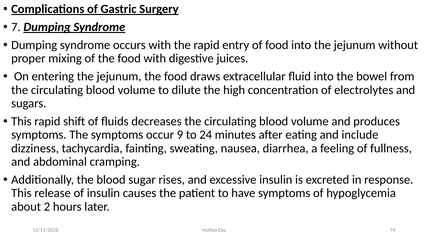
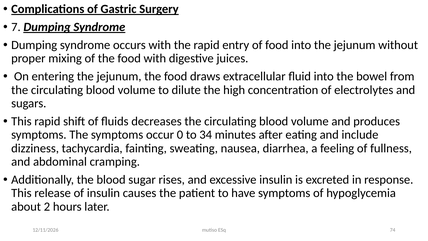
9: 9 -> 0 (180, 135)
24: 24 -> 34 (206, 135)
